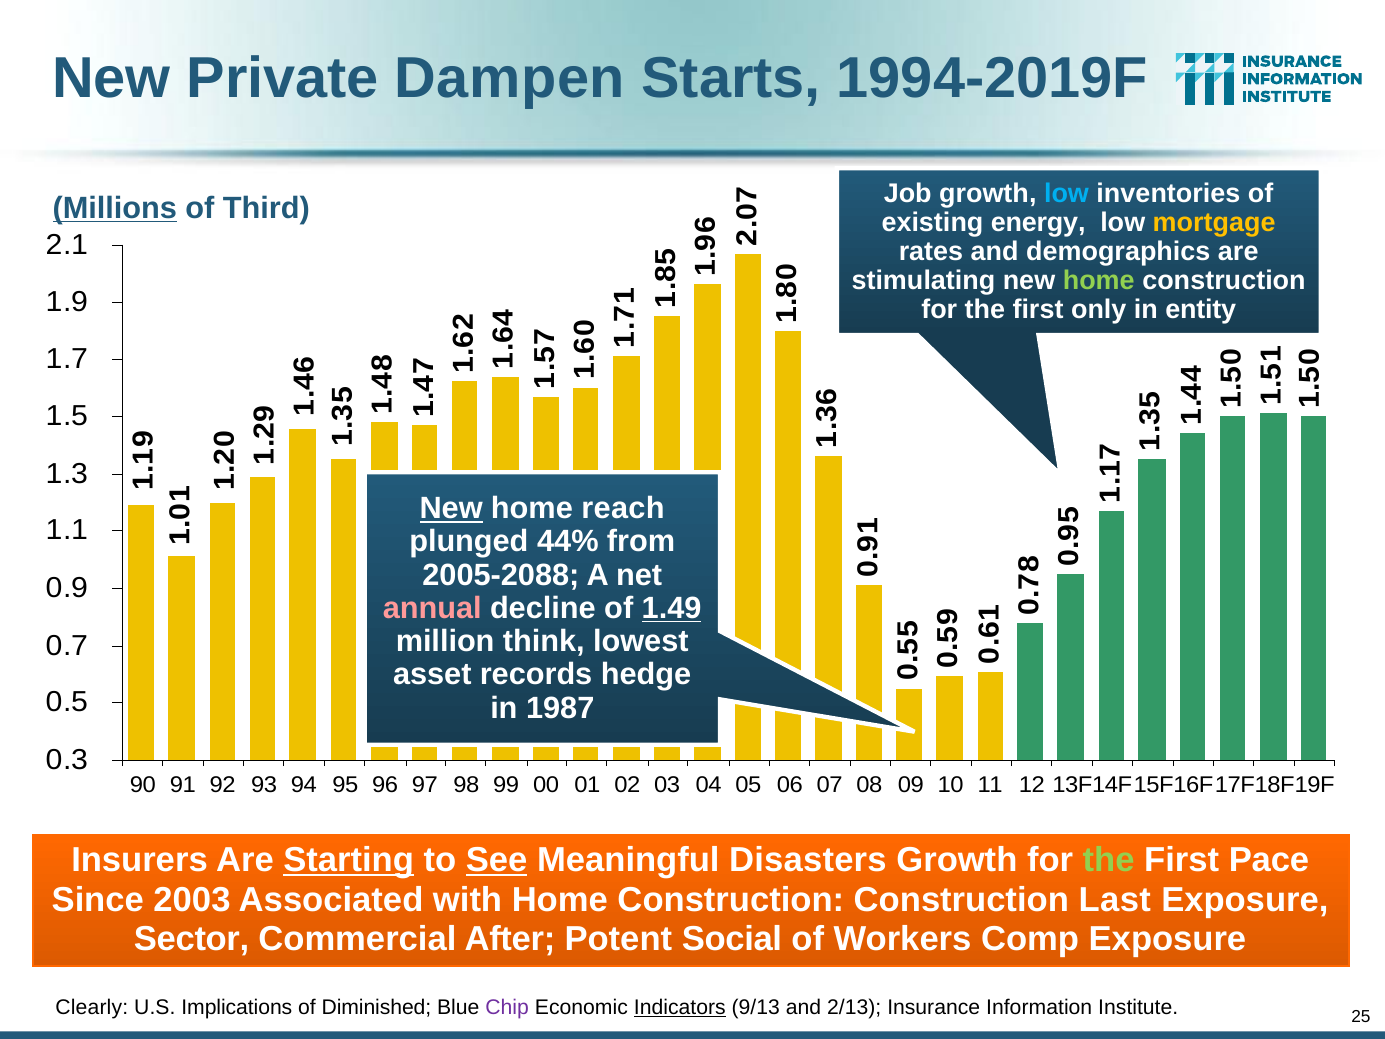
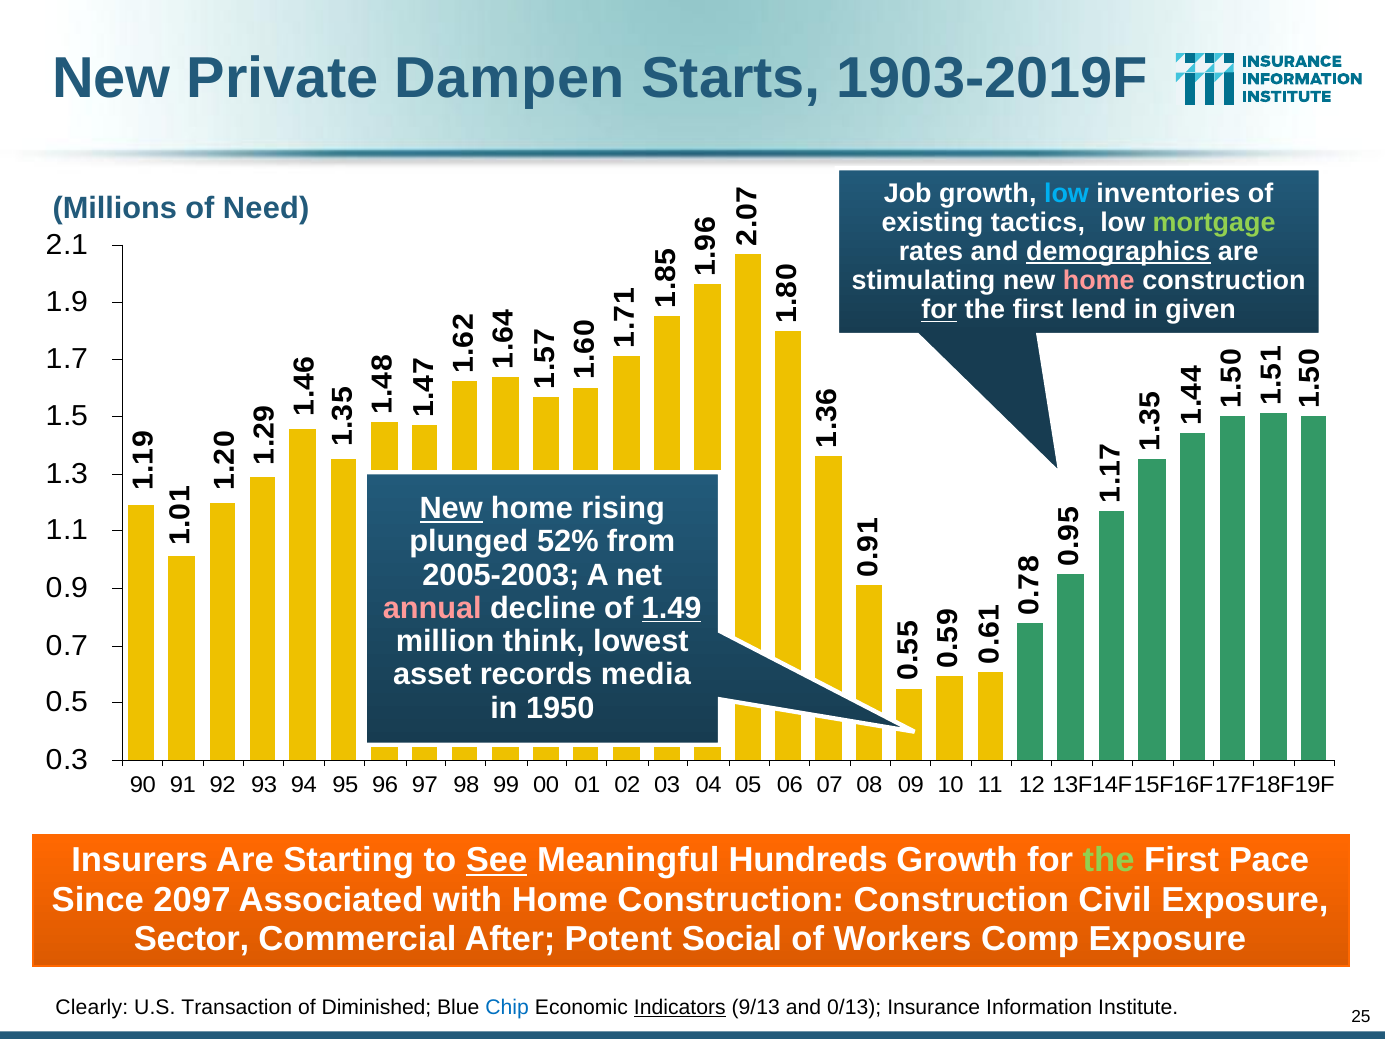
1994-2019F: 1994-2019F -> 1903-2019F (992, 78)
Millions underline: present -> none (115, 208)
Third: Third -> Need (266, 208)
energy: energy -> tactics (1038, 222)
mortgage colour: yellow -> light green (1214, 222)
demographics underline: none -> present (1118, 251)
home colour: light green -> pink (1099, 281)
for underline: none -> present (939, 310)
only: only -> lend (1099, 310)
entity: entity -> given (1201, 310)
reach: reach -> rising (623, 508)
44%: 44% -> 52% (568, 542)
2005-2088: 2005-2088 -> 2005-2003 (501, 575)
hedge: hedge -> media (646, 674)
1987: 1987 -> 1950 (560, 708)
Starting underline: present -> none (349, 860)
Disasters: Disasters -> Hundreds (808, 860)
2003: 2003 -> 2097 (192, 900)
Last: Last -> Civil (1115, 900)
Implications: Implications -> Transaction (237, 1007)
Chip colour: purple -> blue (507, 1007)
2/13: 2/13 -> 0/13 (854, 1007)
